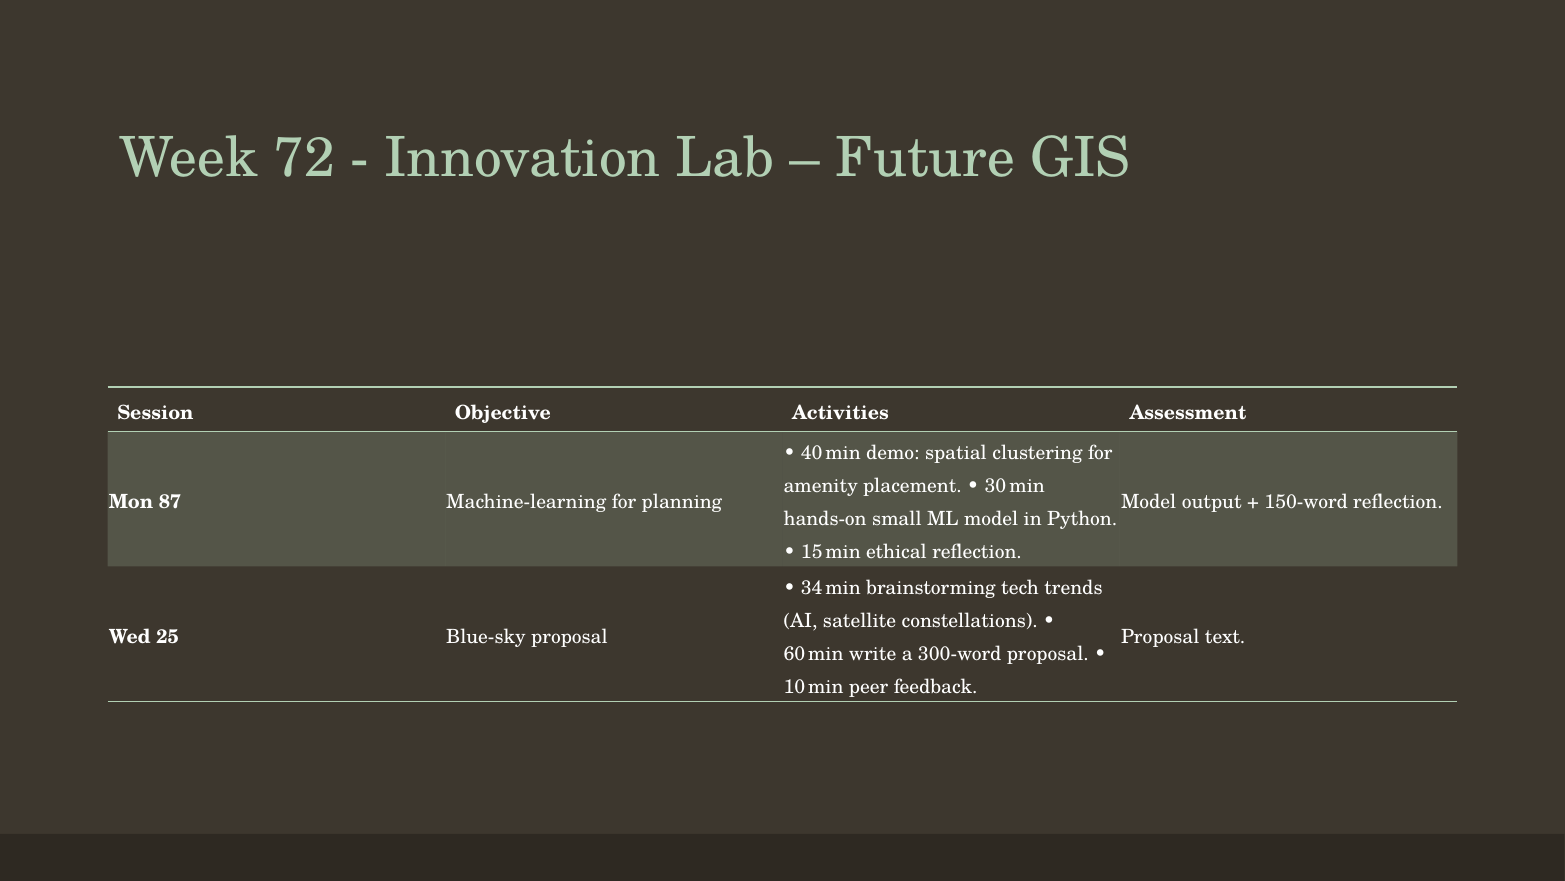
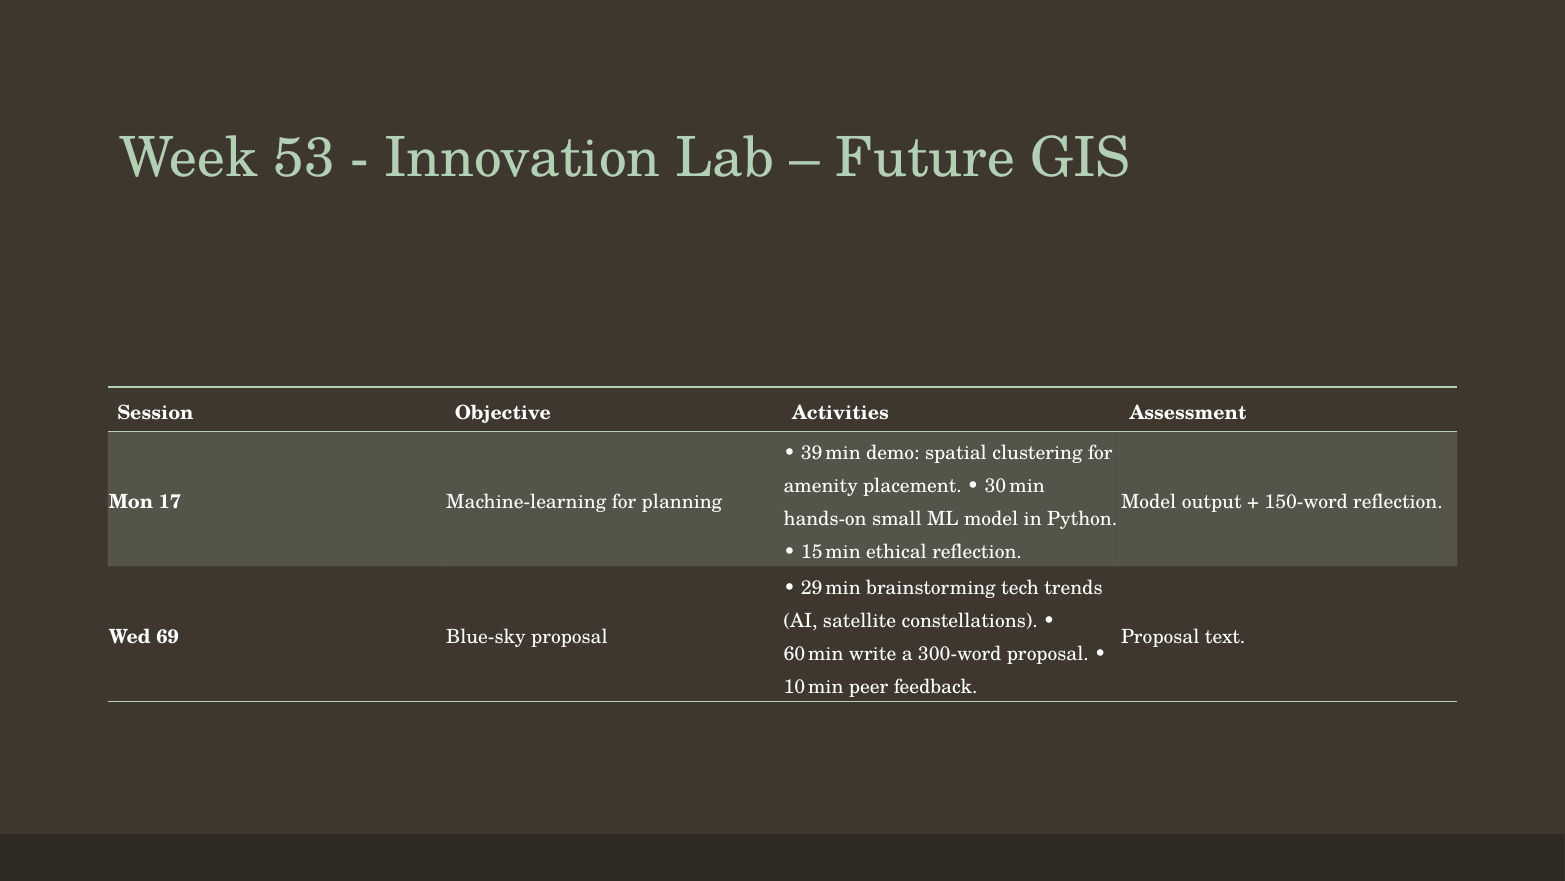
72: 72 -> 53 (304, 158)
40: 40 -> 39 (812, 453)
87: 87 -> 17 (170, 502)
34: 34 -> 29 (812, 587)
25: 25 -> 69 (168, 637)
